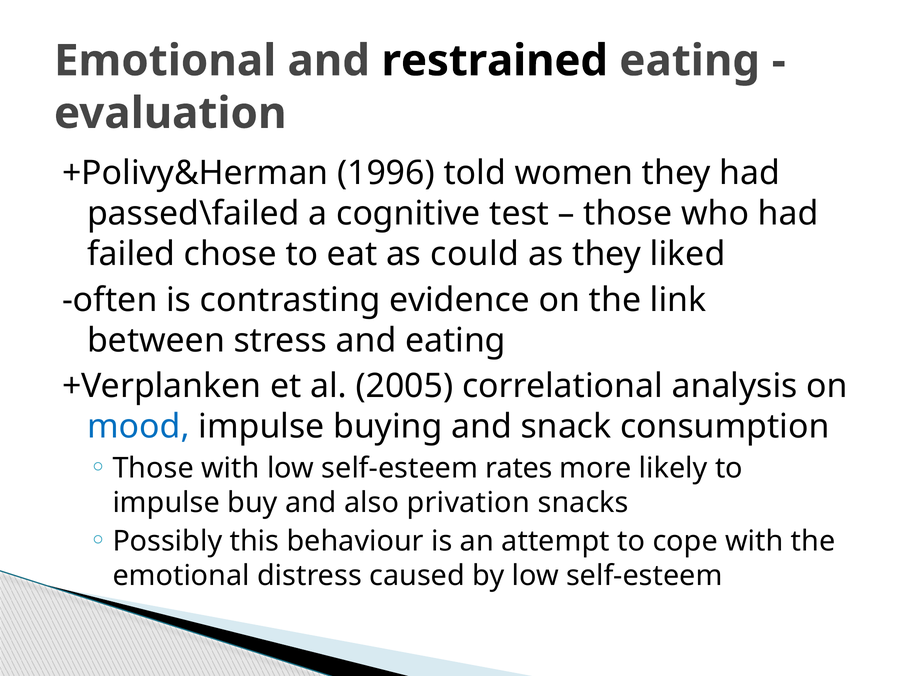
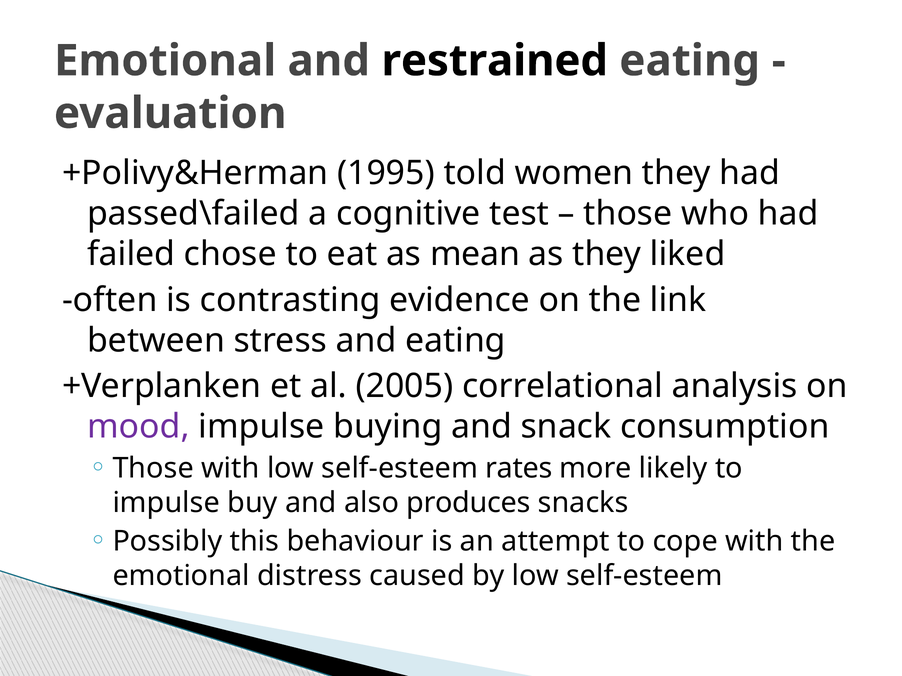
1996: 1996 -> 1995 (386, 173)
could: could -> mean (475, 254)
mood colour: blue -> purple (138, 427)
privation: privation -> produces (469, 503)
